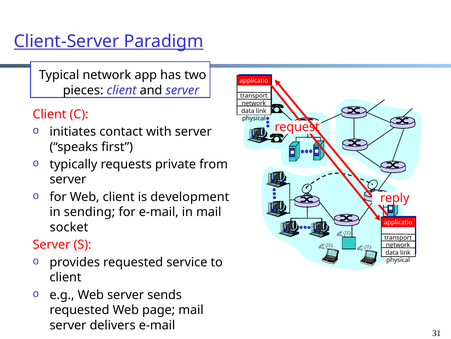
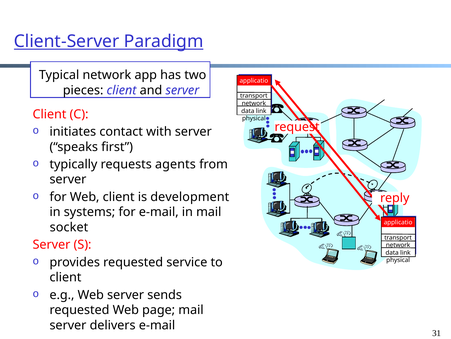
private: private -> agents (175, 164)
sending: sending -> systems (90, 212)
